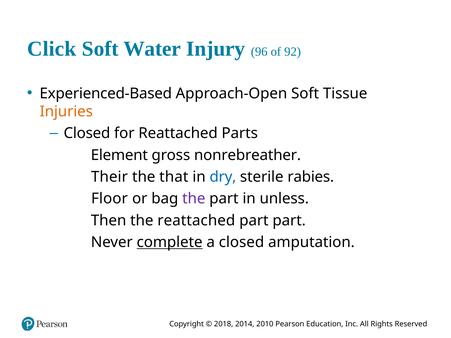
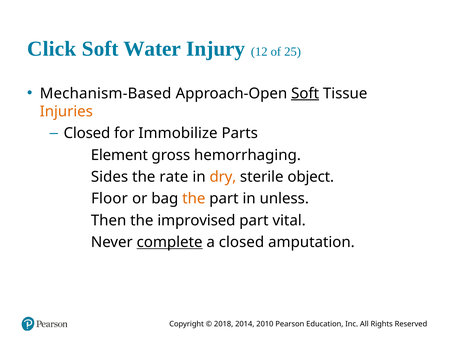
96: 96 -> 12 (259, 52)
92: 92 -> 25 (293, 52)
Experienced-Based: Experienced-Based -> Mechanism-Based (106, 94)
Soft underline: none -> present (305, 94)
for Reattached: Reattached -> Immobilize (178, 133)
nonrebreather: nonrebreather -> hemorrhaging (247, 155)
Their: Their -> Sides (110, 177)
that: that -> rate (174, 177)
dry colour: blue -> orange (223, 177)
rabies: rabies -> object (311, 177)
the colour: purple -> orange (194, 199)
the reattached: reattached -> improvised (196, 221)
part part: part -> vital (289, 221)
